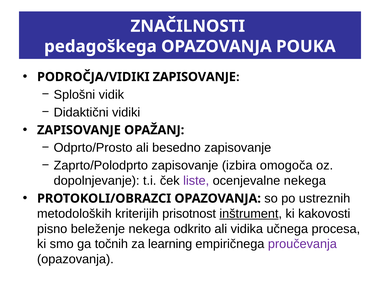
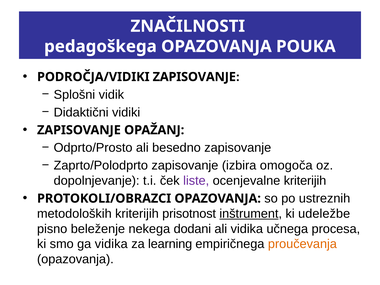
ocenjevalne nekega: nekega -> kriterijih (305, 181)
kakovosti: kakovosti -> udeležbe (324, 214)
odkrito: odkrito -> dodani (192, 229)
ga točnih: točnih -> vidika (111, 244)
proučevanja colour: purple -> orange (302, 244)
